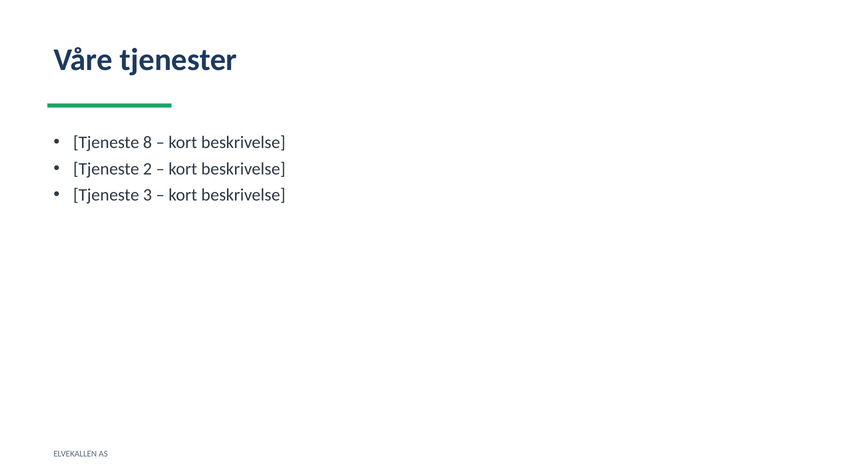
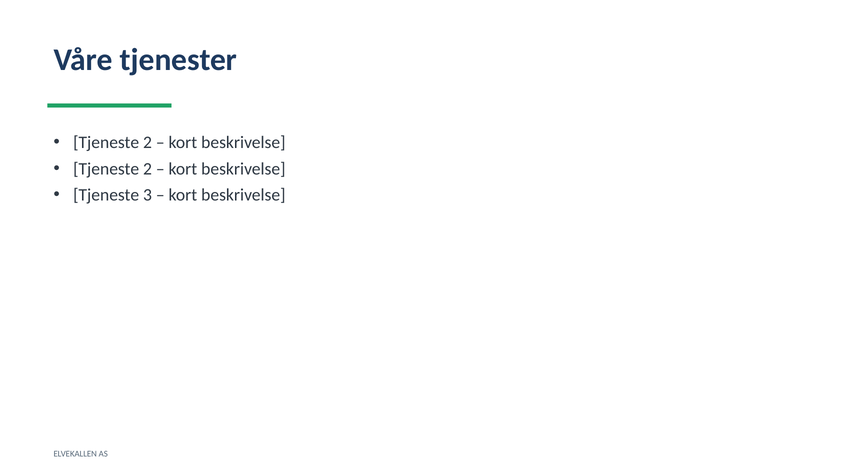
8: 8 -> 2 (147, 142)
